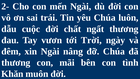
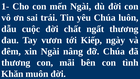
2-: 2- -> 1- (5, 6)
Trời: Trời -> Kiếp (91, 40)
